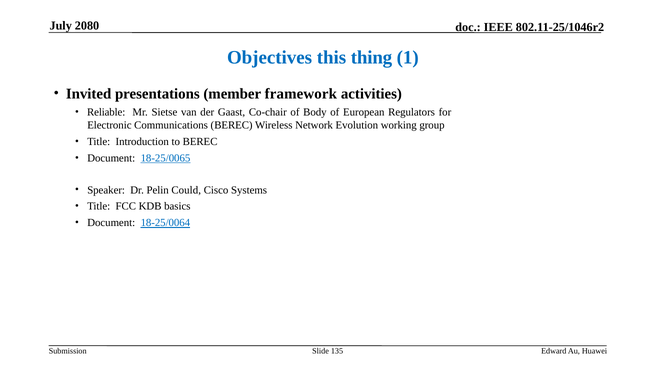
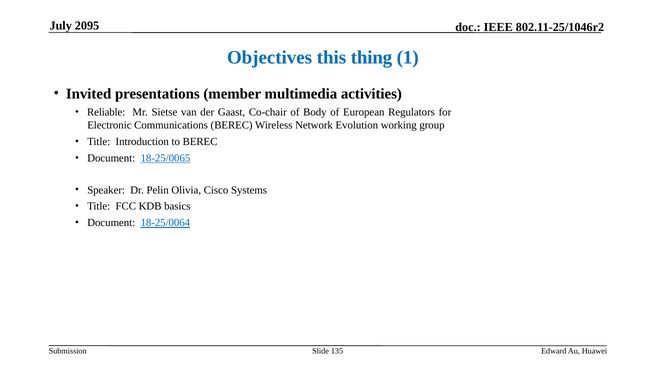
2080: 2080 -> 2095 (87, 26)
framework: framework -> multimedia (301, 94)
Could: Could -> Olivia (186, 190)
